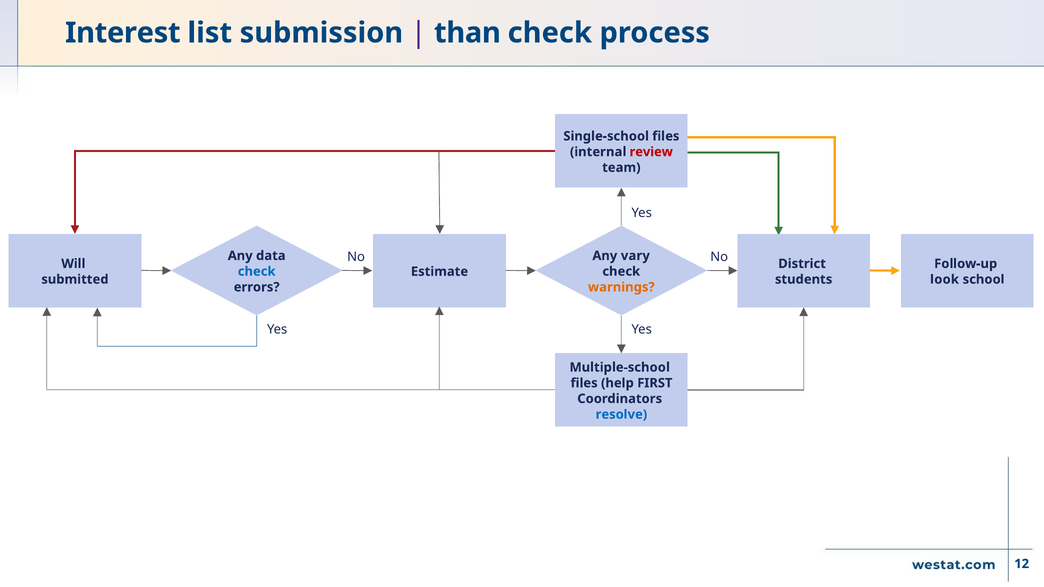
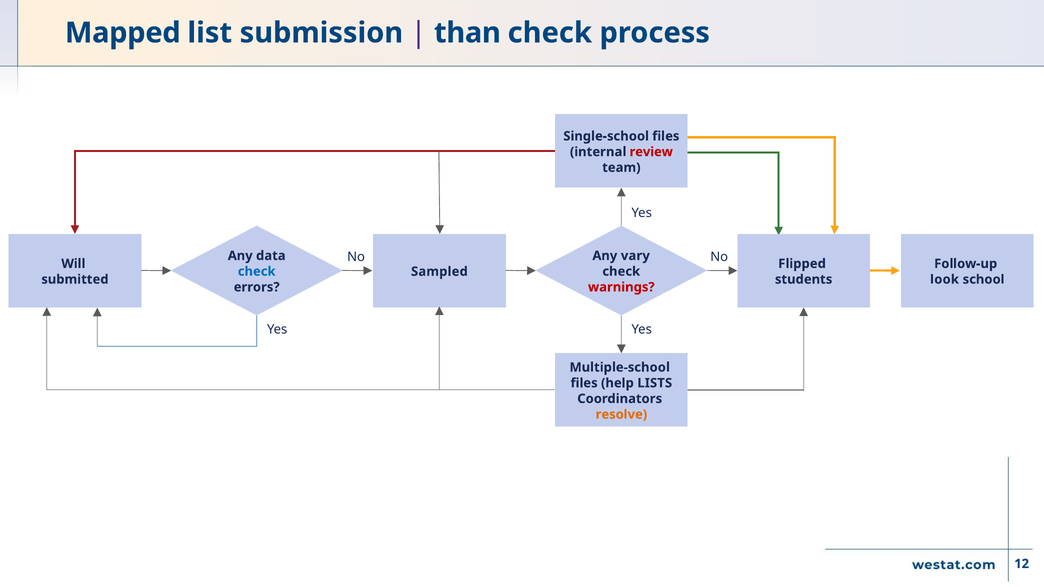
Interest: Interest -> Mapped (123, 33)
District: District -> Flipped (802, 264)
Estimate: Estimate -> Sampled (439, 272)
warnings colour: orange -> red (621, 287)
FIRST: FIRST -> LISTS (655, 383)
resolve colour: blue -> orange (621, 415)
